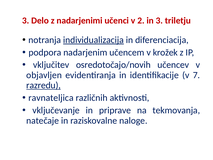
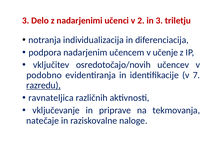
individualizacija underline: present -> none (93, 40)
krožek: krožek -> učenje (165, 52)
objavljen: objavljen -> podobno (44, 75)
